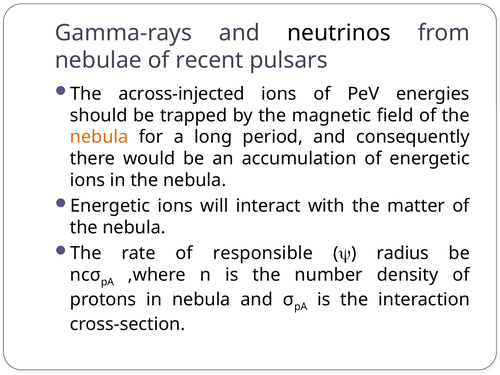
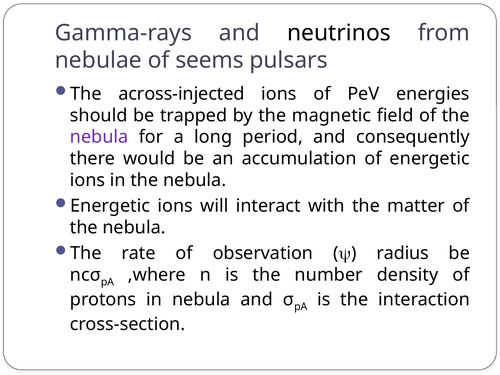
recent: recent -> seems (210, 60)
nebula colour: orange -> purple (99, 137)
responsible: responsible -> observation (263, 253)
